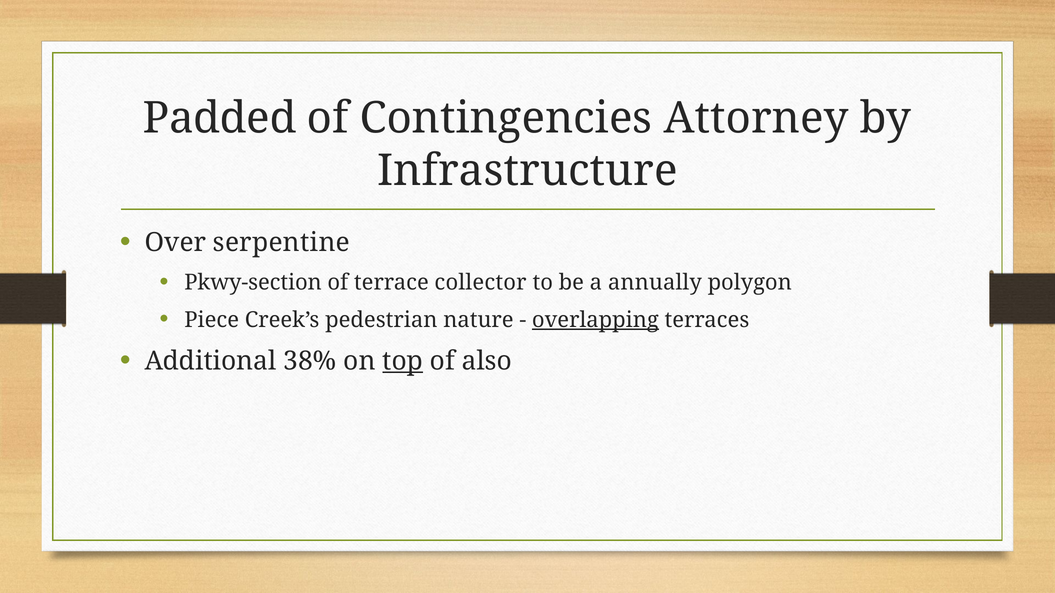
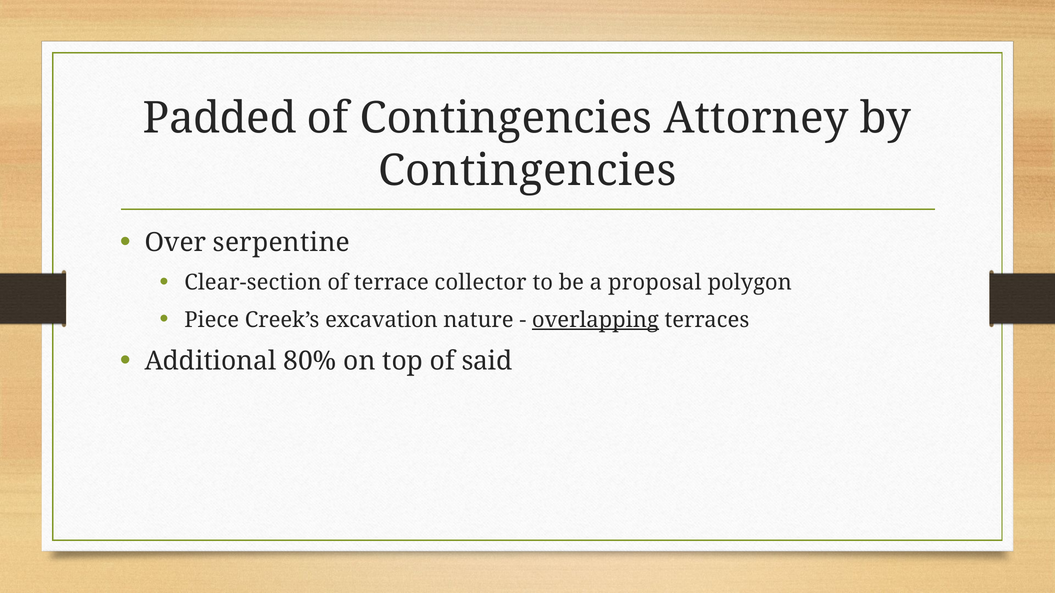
Infrastructure: Infrastructure -> Contingencies (527, 171)
Pkwy-section: Pkwy-section -> Clear-section (253, 283)
annually: annually -> proposal (655, 283)
pedestrian: pedestrian -> excavation (381, 320)
38%: 38% -> 80% (310, 361)
top underline: present -> none (403, 361)
also: also -> said (487, 361)
